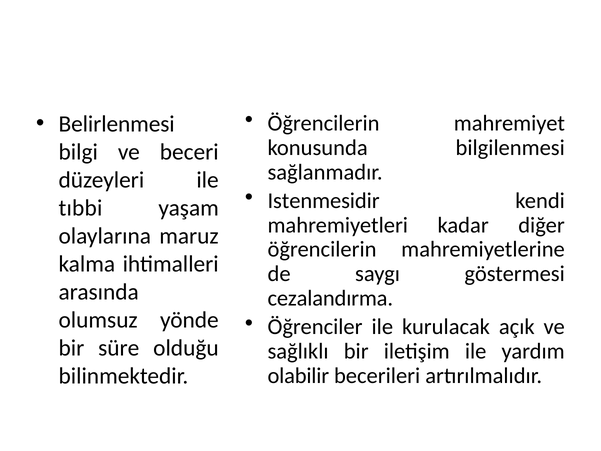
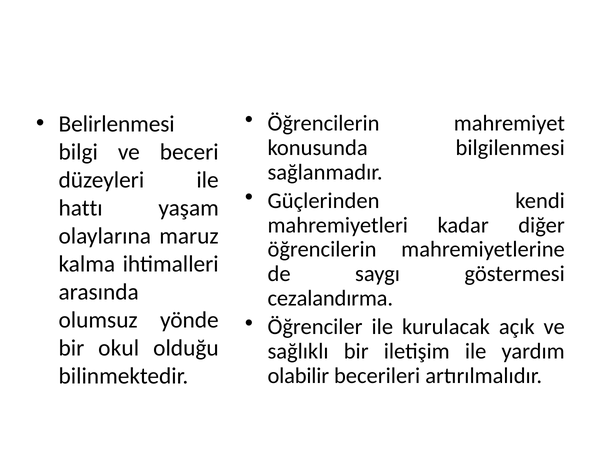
Istenmesidir: Istenmesidir -> Güçlerinden (324, 201)
tıbbi: tıbbi -> hattı (81, 208)
süre: süre -> okul (119, 348)
